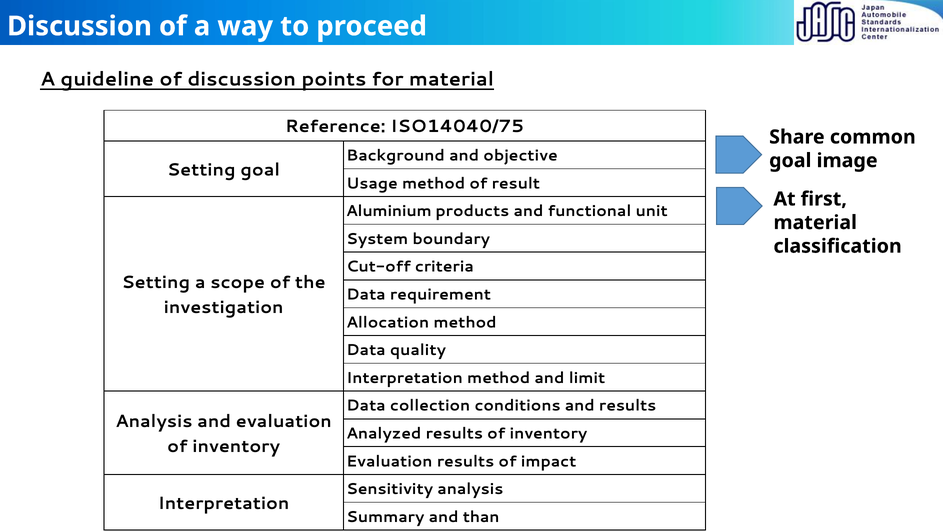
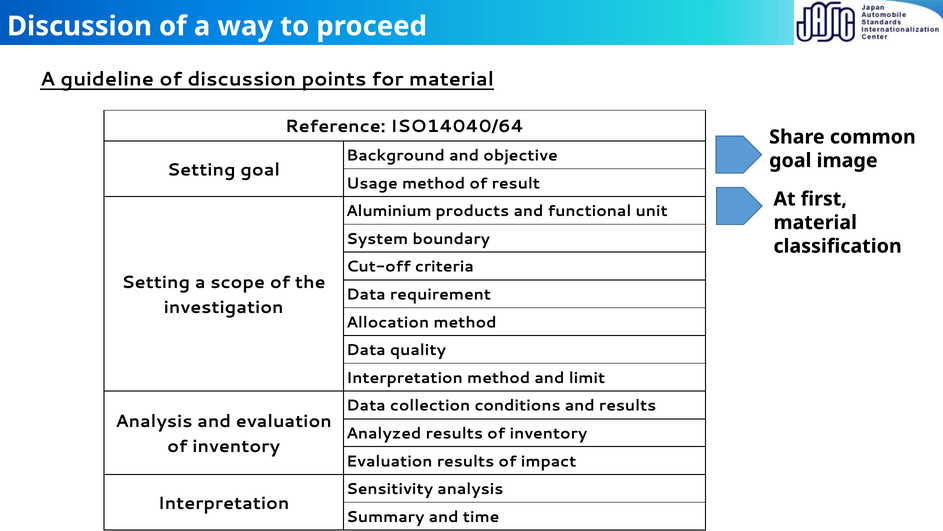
ISO14040/75: ISO14040/75 -> ISO14040/64 (457, 126)
than: than -> time (481, 516)
